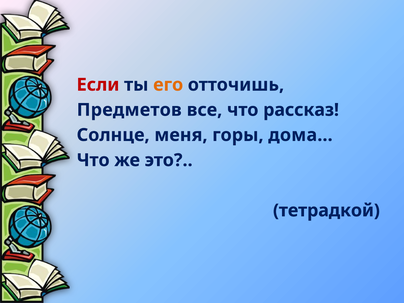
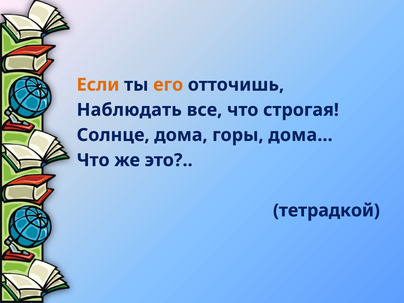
Если colour: red -> orange (98, 85)
Предметов: Предметов -> Наблюдать (129, 110)
рассказ: рассказ -> строгая (301, 110)
меня: меня -> дома (181, 135)
